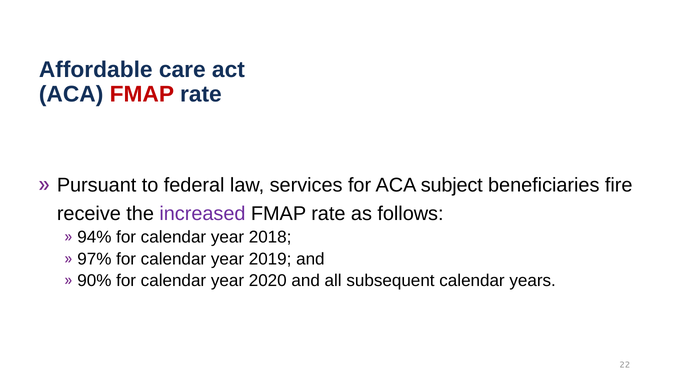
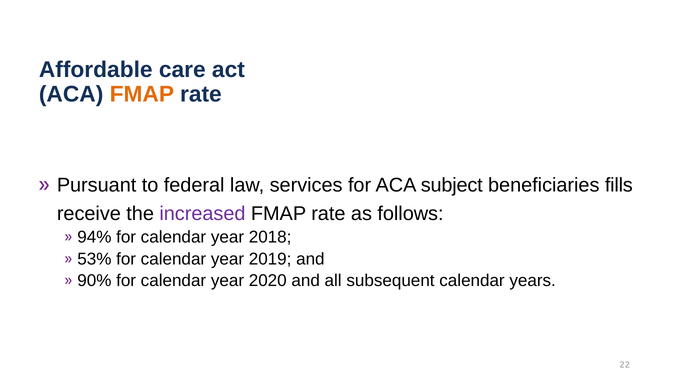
FMAP colour: red -> orange (142, 95)
fire: fire -> fills (619, 186)
97%: 97% -> 53% (94, 259)
